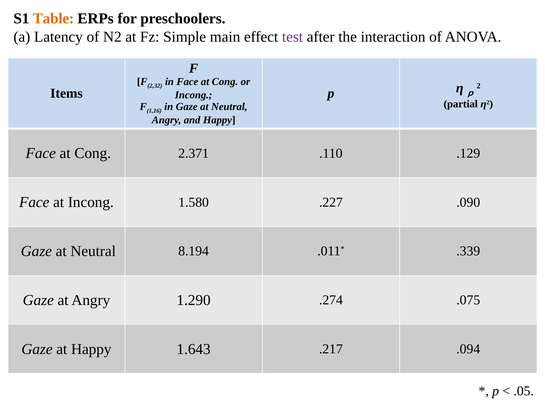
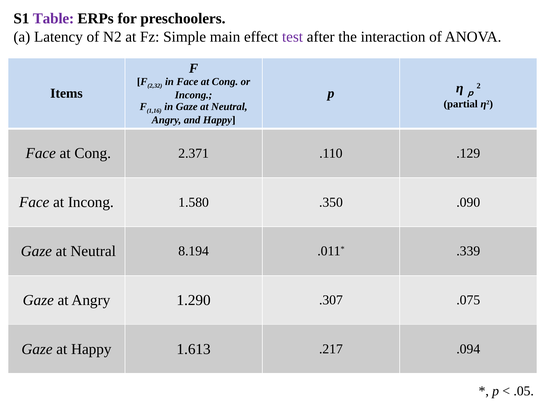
Table colour: orange -> purple (53, 19)
.227: .227 -> .350 (331, 203)
.274: .274 -> .307 (331, 301)
1.643: 1.643 -> 1.613 (194, 350)
